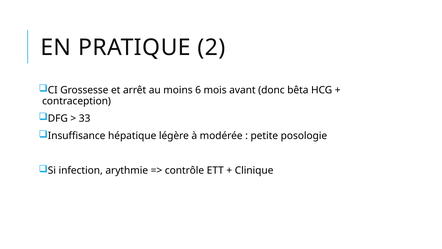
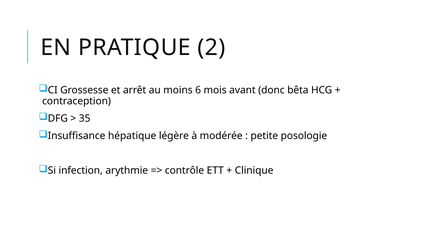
33: 33 -> 35 (85, 118)
